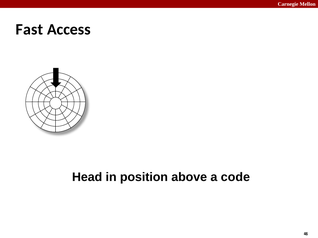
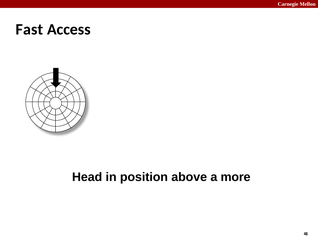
code: code -> more (236, 177)
